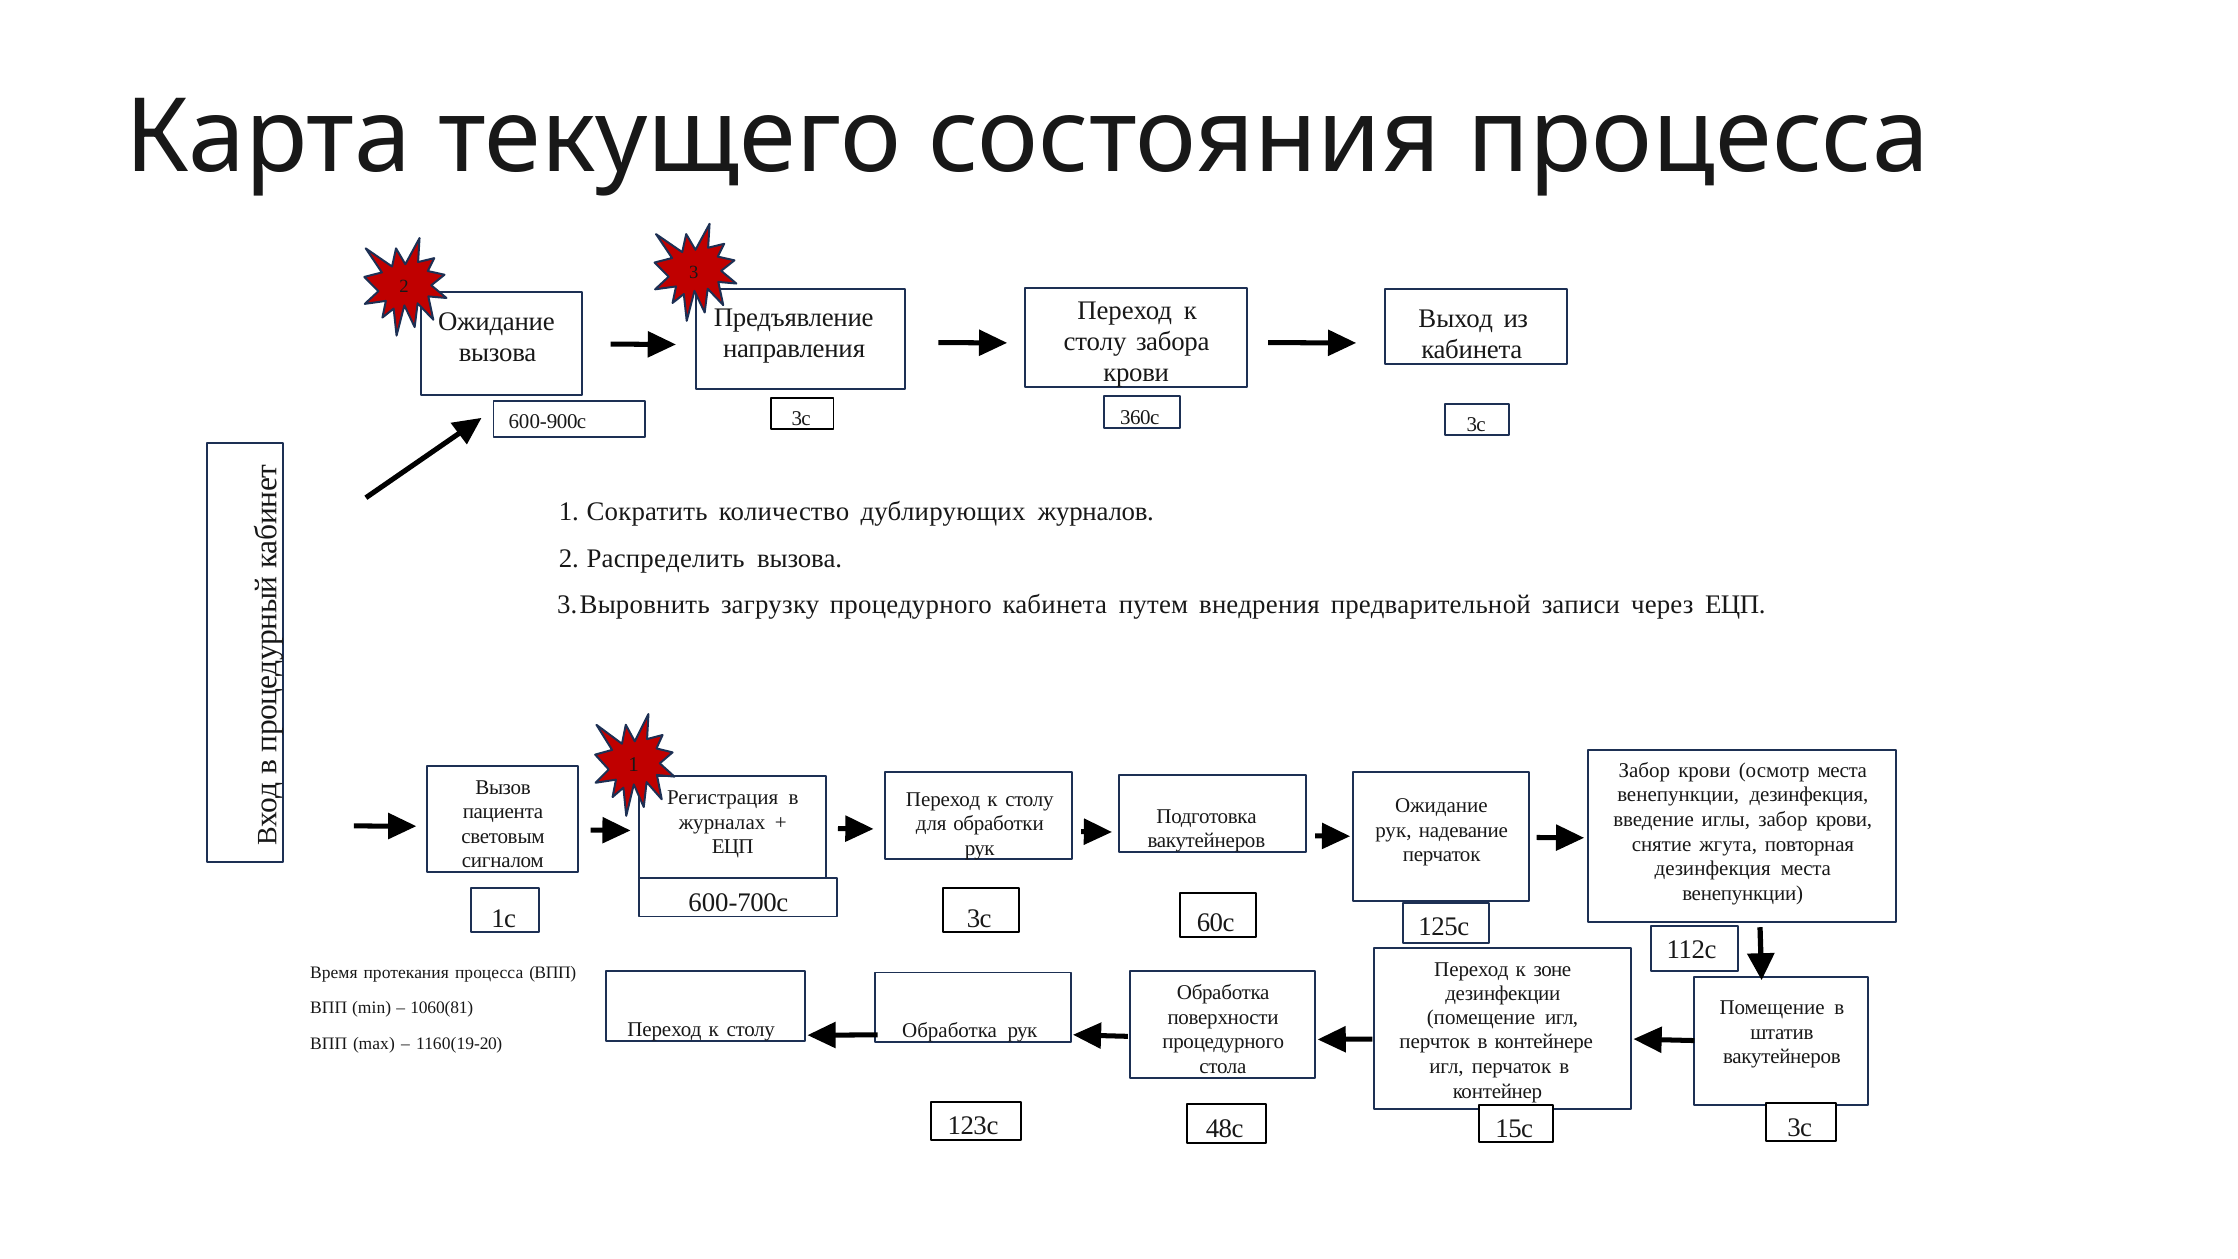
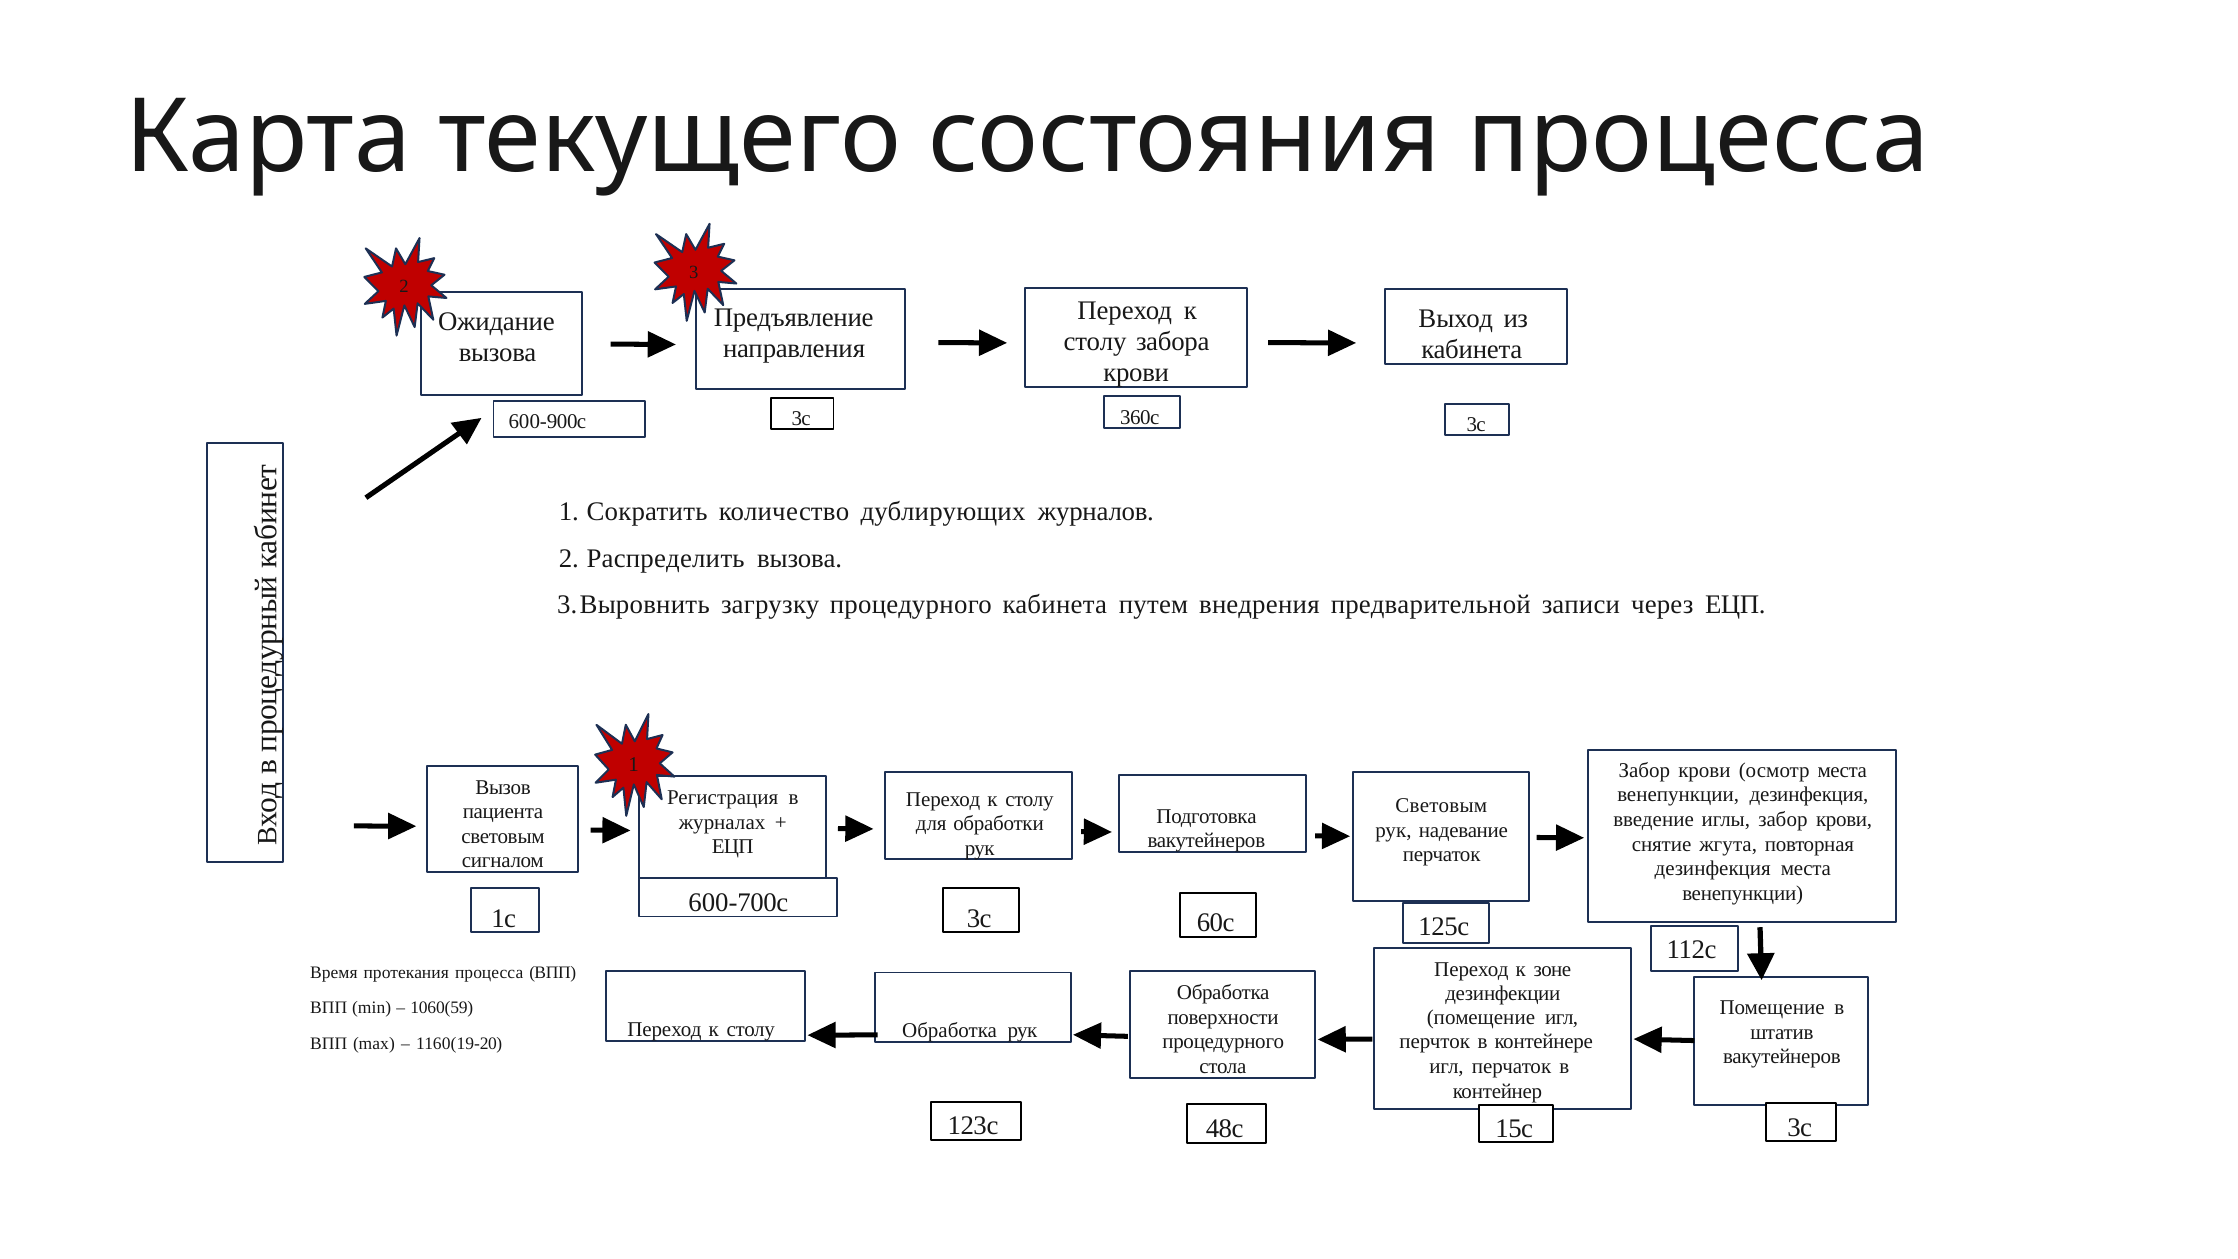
Ожидание: Ожидание -> Световым (1441, 805)
1060(81: 1060(81 -> 1060(59 (442, 1008)
